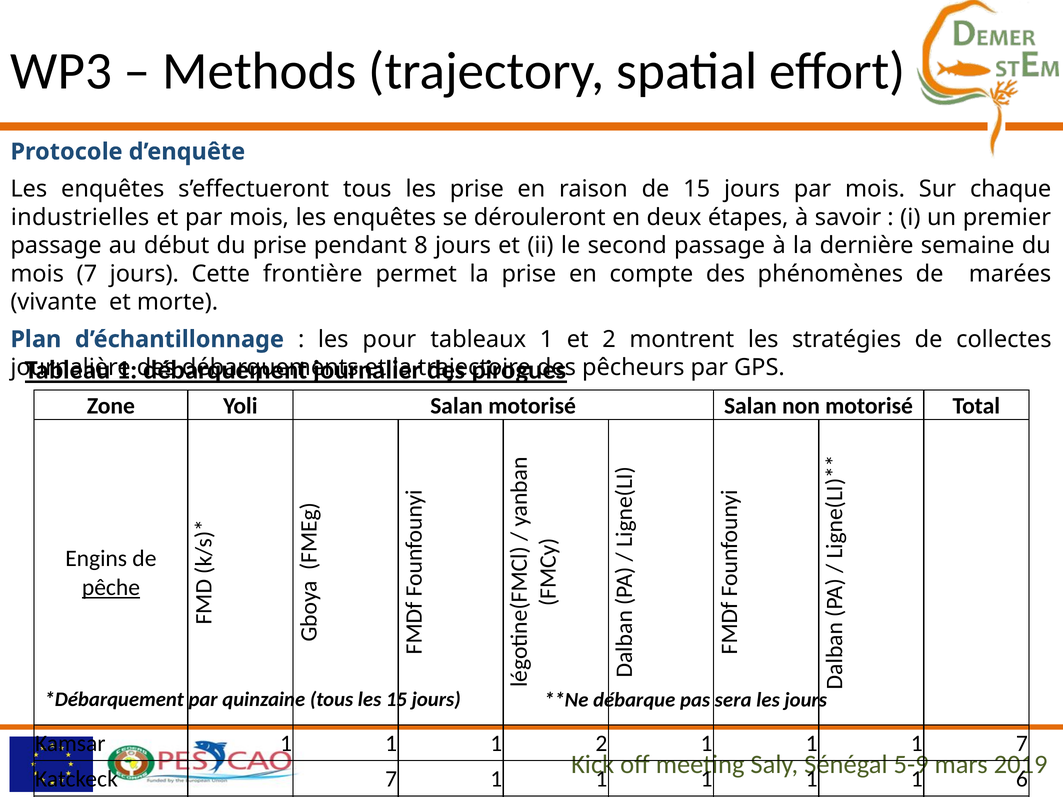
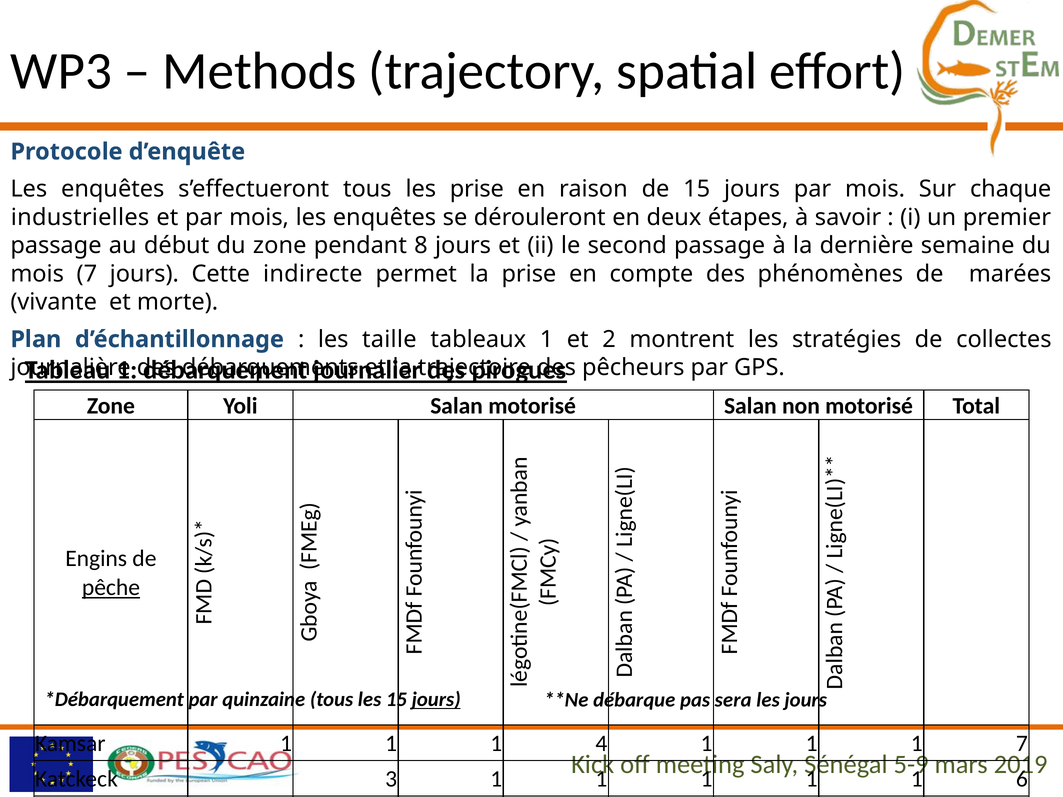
du prise: prise -> zone (280, 246)
frontière: frontière -> indirecte (313, 274)
pour: pour -> taille (389, 339)
jours underline: none -> present (436, 700)
1 1 2: 2 -> 4 (601, 744)
Katckeck 7: 7 -> 3 (391, 779)
